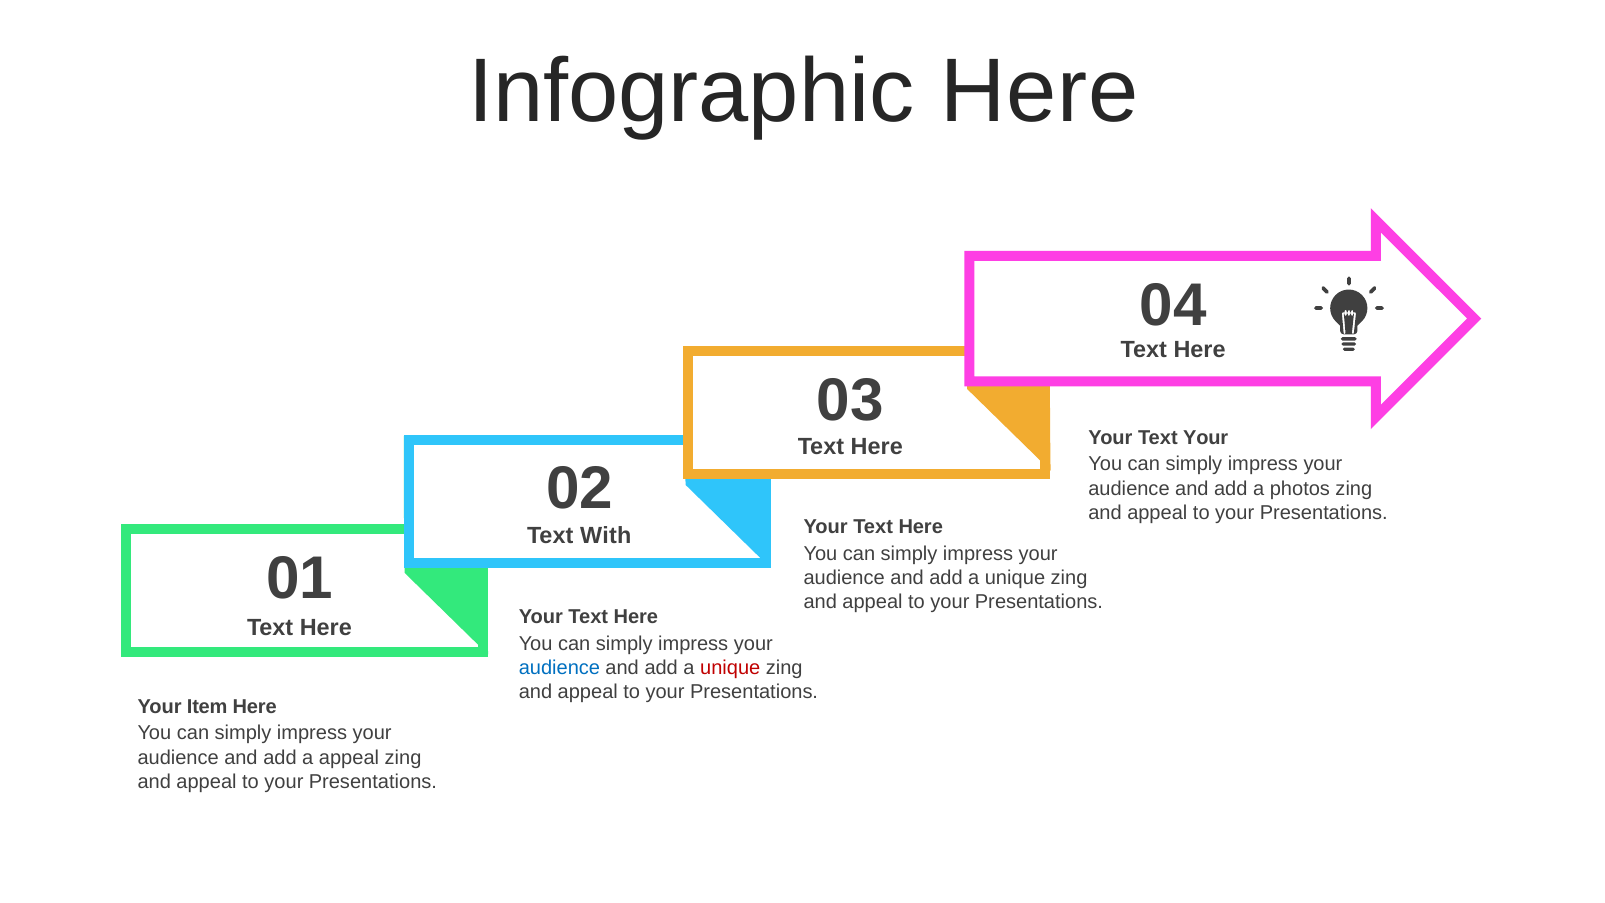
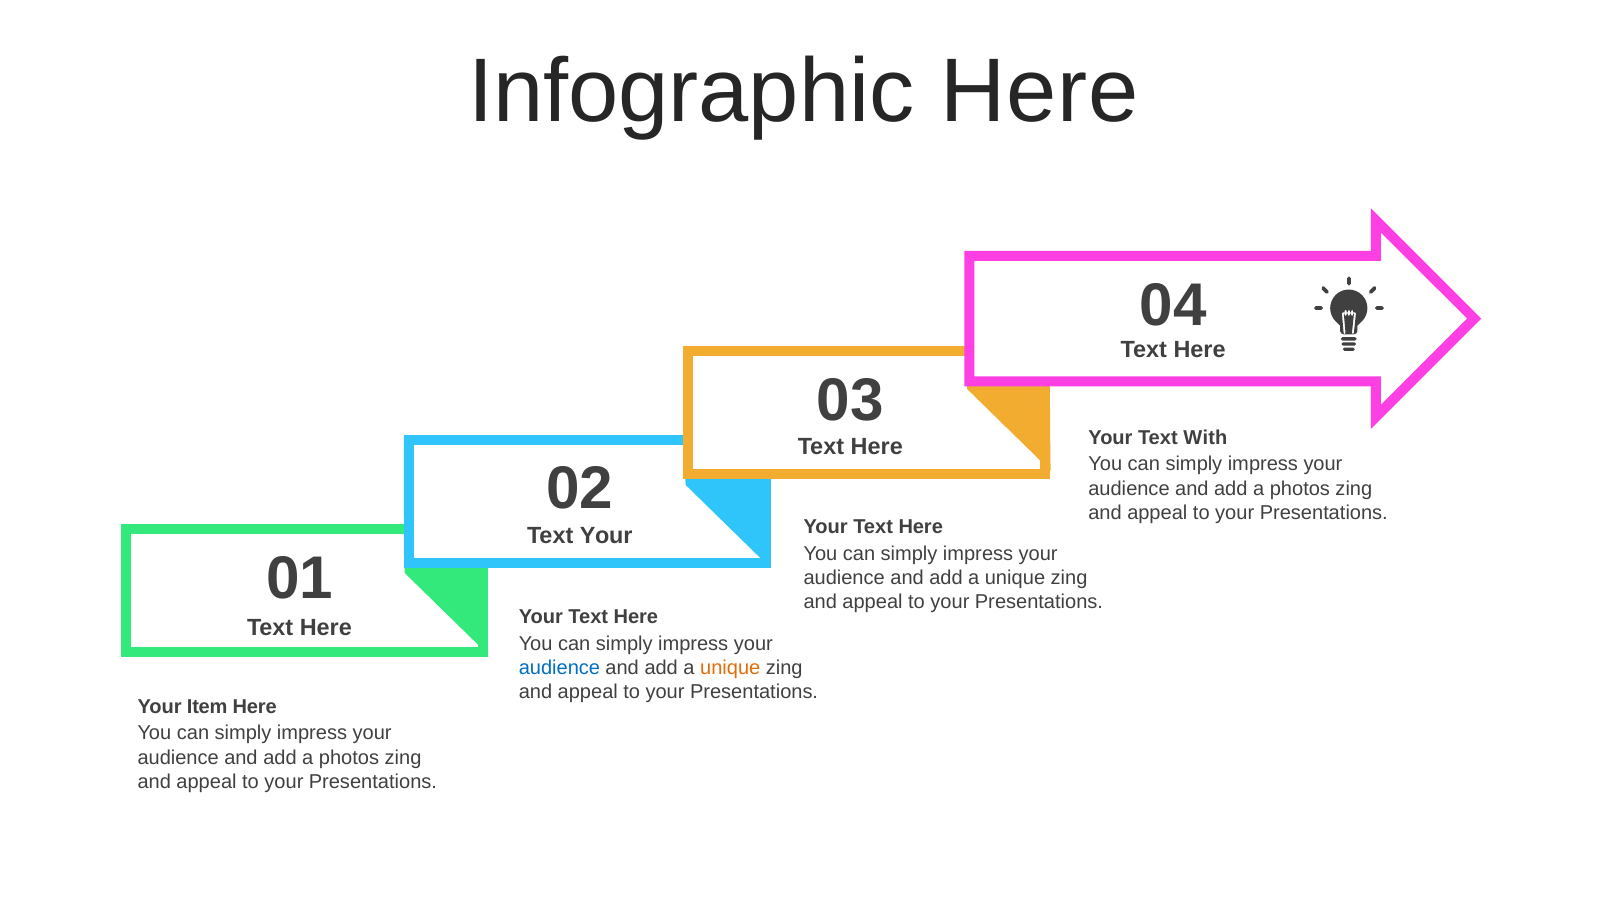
Text Your: Your -> With (1205, 437)
Text With: With -> Your (606, 536)
unique colour: red -> orange (730, 668)
appeal: appeal -> photos (349, 757)
